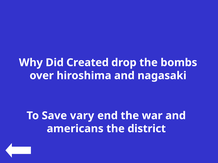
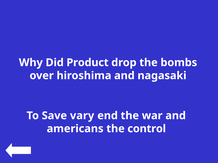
Created: Created -> Product (88, 63)
district: district -> control (147, 129)
